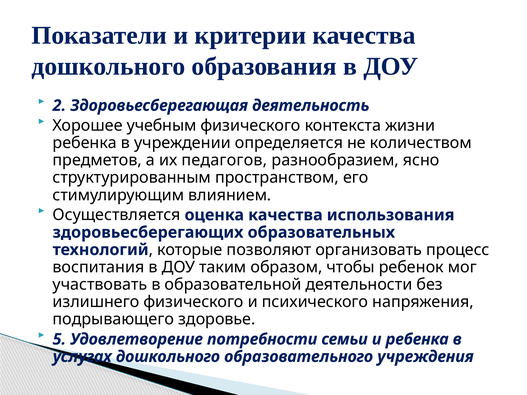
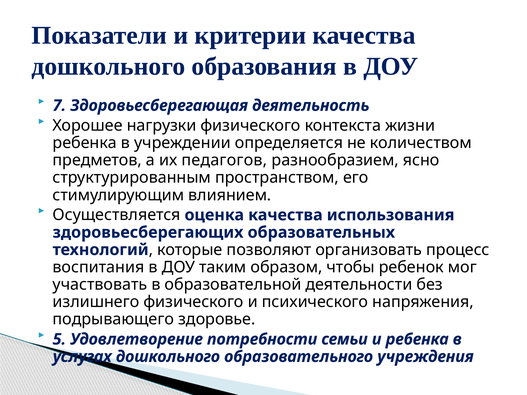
2: 2 -> 7 (59, 106)
учебным: учебным -> нагрузки (162, 126)
